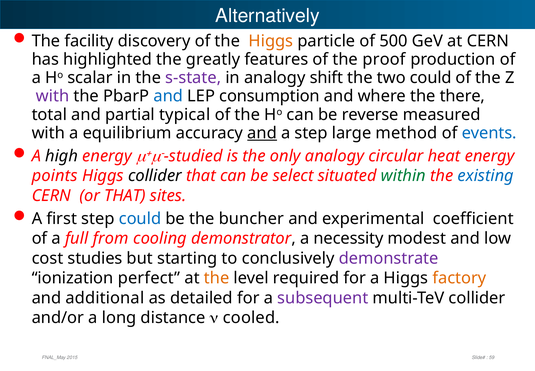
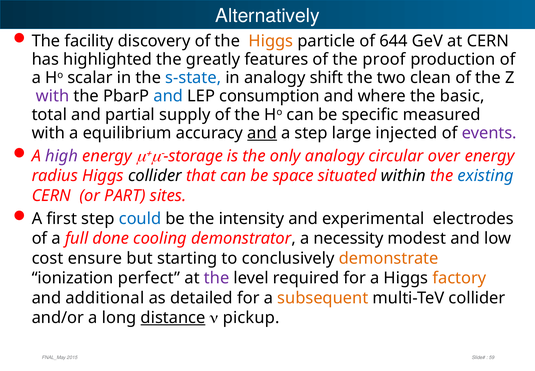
500: 500 -> 644 (394, 41)
s-state colour: purple -> blue (193, 78)
two could: could -> clean (431, 78)
there: there -> basic (462, 96)
typical: typical -> supply (185, 114)
reverse: reverse -> specific (370, 114)
method: method -> injected (407, 133)
events colour: blue -> purple (489, 133)
high colour: black -> purple (62, 156)
studied: studied -> storage (193, 156)
heat: heat -> over (444, 156)
points: points -> radius (55, 176)
select: select -> space (293, 176)
within colour: green -> black (403, 176)
or THAT: THAT -> PART (125, 195)
buncher: buncher -> intensity (251, 218)
coefficient: coefficient -> electrodes (473, 218)
from: from -> done (111, 238)
studies: studies -> ensure (95, 258)
demonstrate colour: purple -> orange (389, 258)
the colour: orange -> purple (217, 278)
subsequent colour: purple -> orange (323, 297)
distance underline: none -> present (173, 317)
cooled: cooled -> pickup (251, 317)
